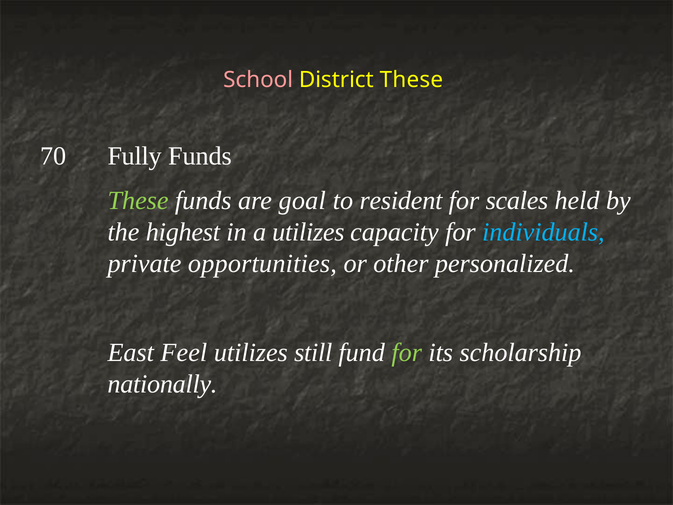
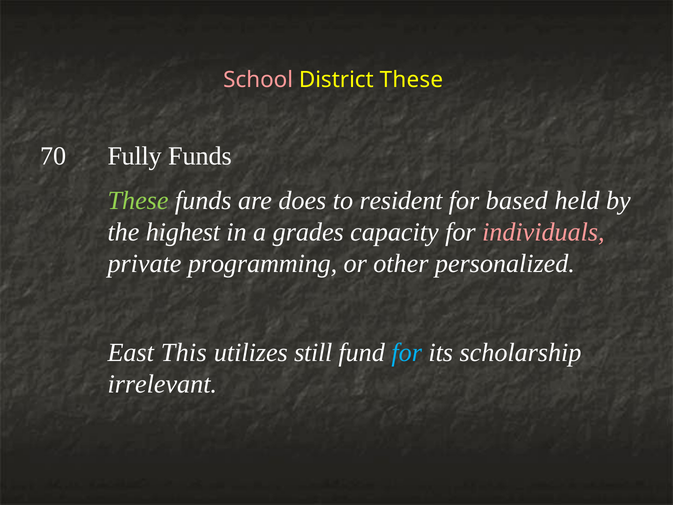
goal: goal -> does (302, 201)
scales: scales -> based (517, 201)
a utilizes: utilizes -> grades (308, 232)
individuals colour: light blue -> pink (543, 232)
opportunities: opportunities -> programming (263, 264)
Feel: Feel -> This (184, 353)
for colour: light green -> light blue (407, 353)
nationally: nationally -> irrelevant (162, 384)
